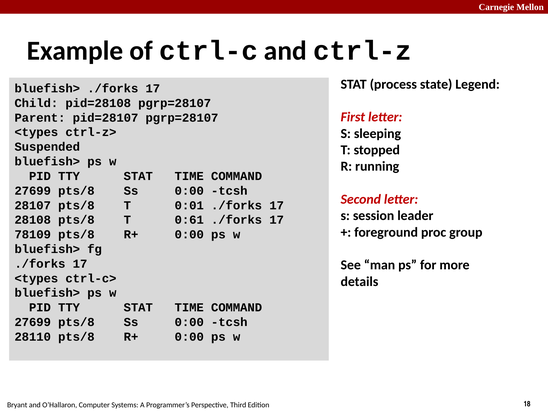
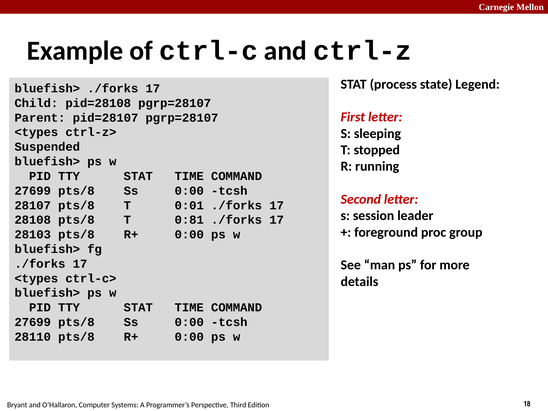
0:61: 0:61 -> 0:81 (189, 220)
78109: 78109 -> 28103 (33, 235)
